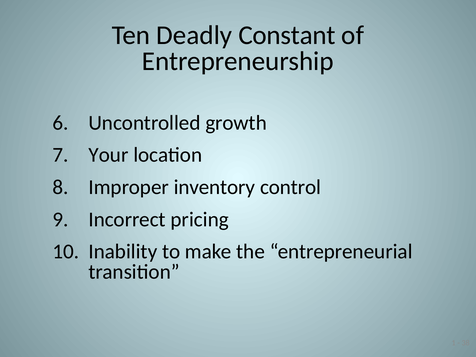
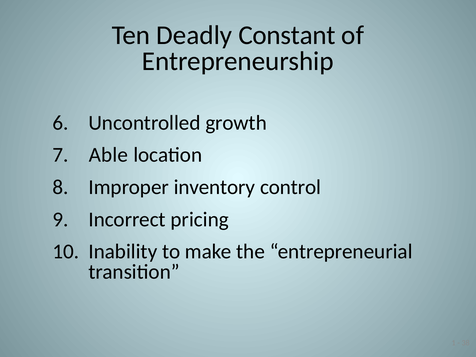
Your: Your -> Able (108, 155)
